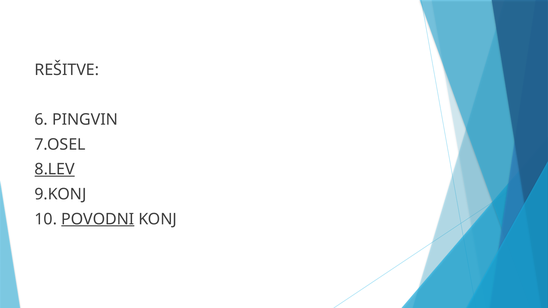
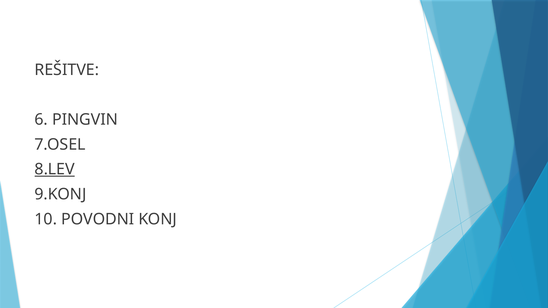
POVODNI underline: present -> none (98, 219)
